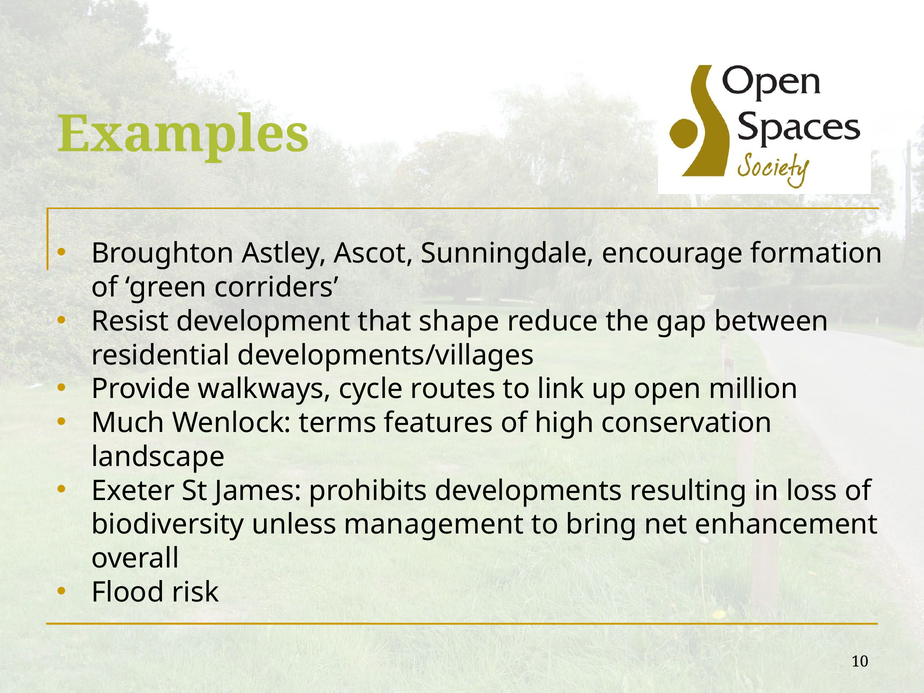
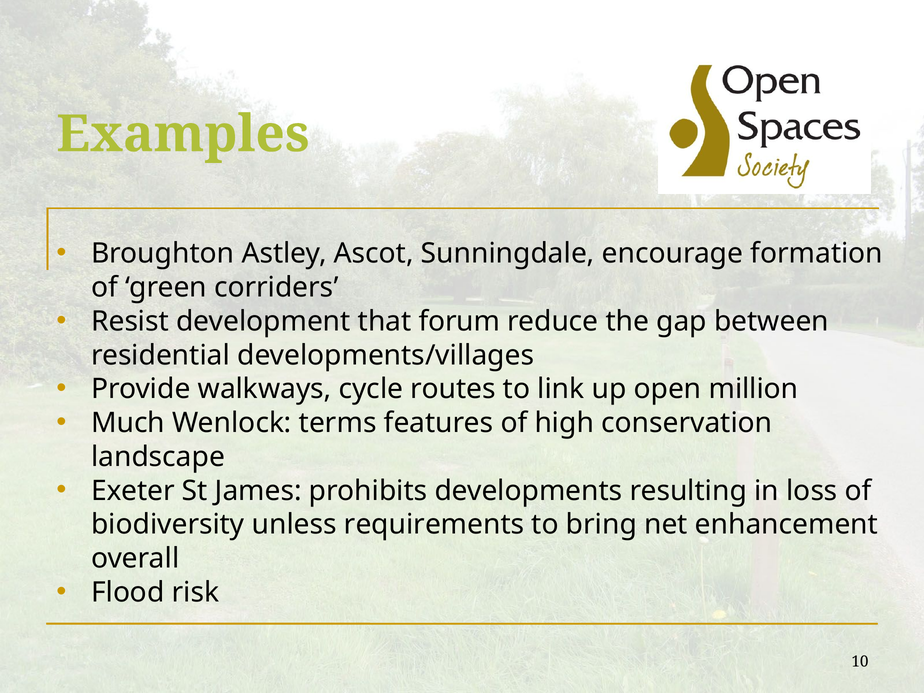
shape: shape -> forum (459, 321)
management: management -> requirements (434, 525)
